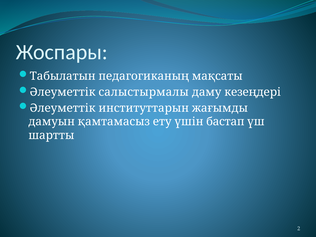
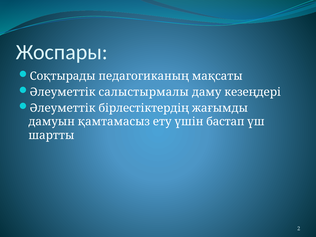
Табылатын: Табылатын -> Соқтырады (63, 76)
институттарын: институттарын -> бірлестіктердің (144, 108)
